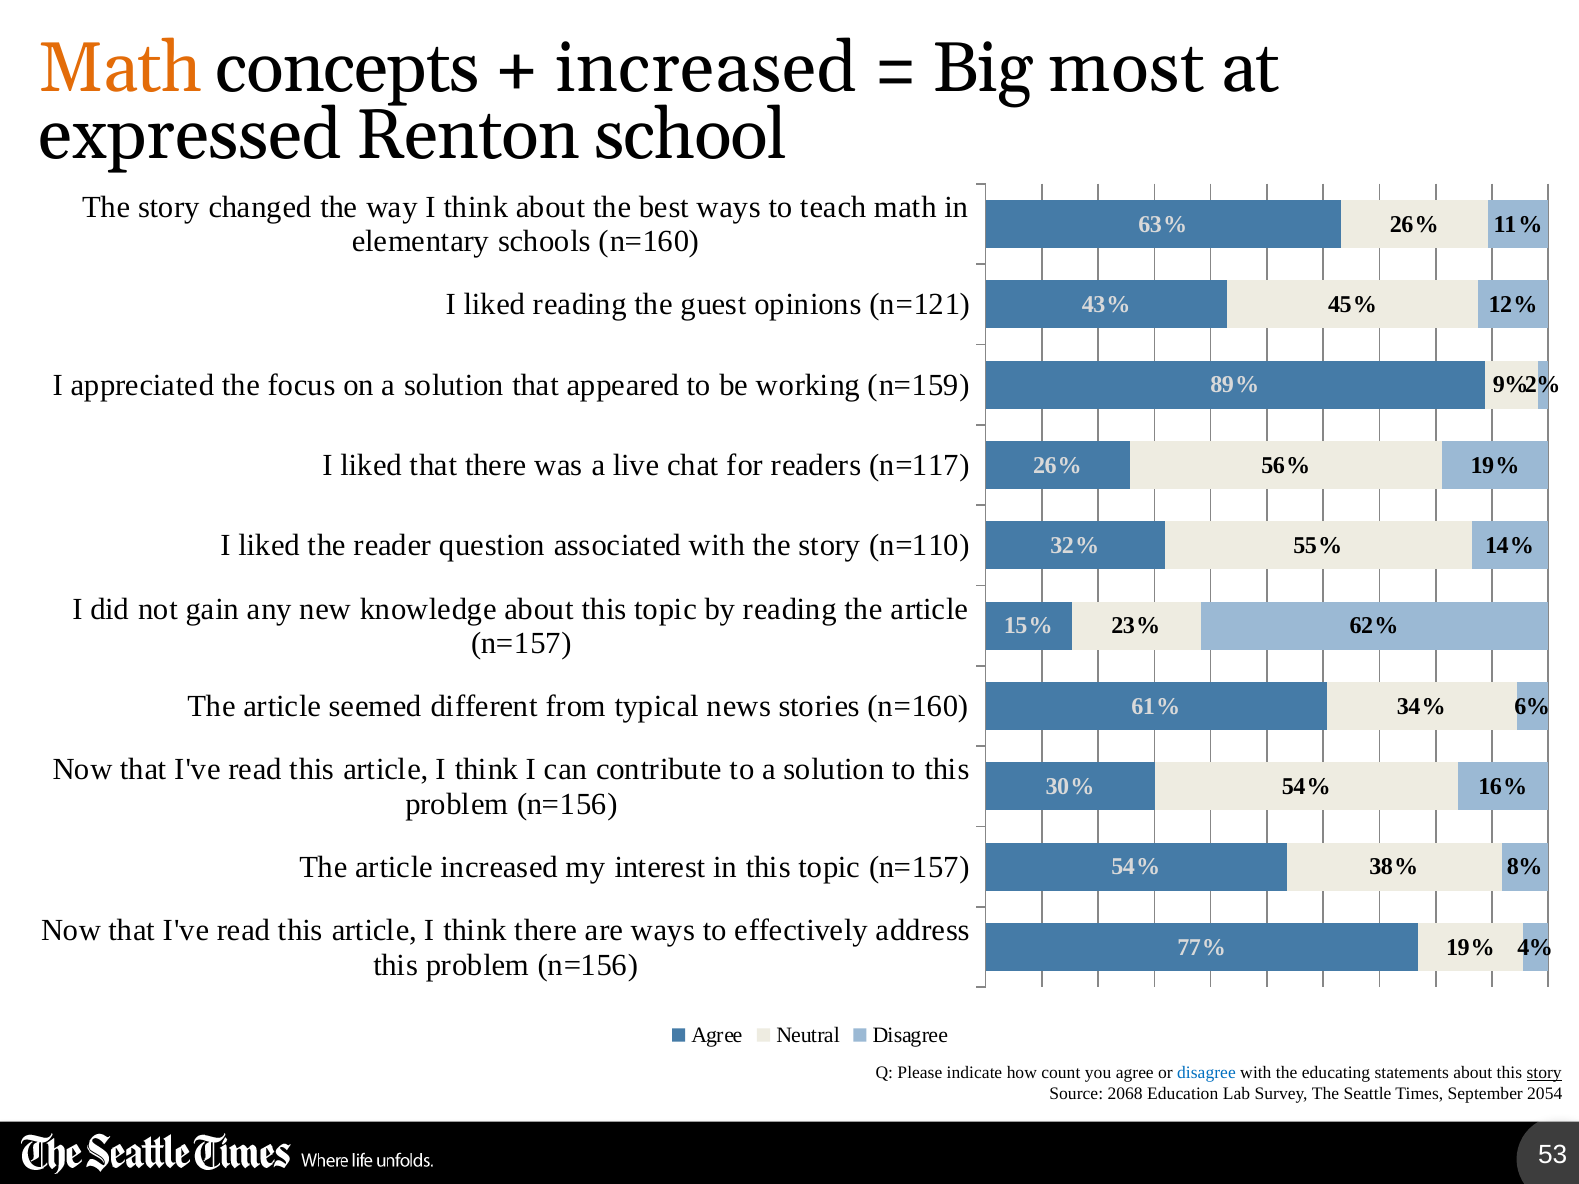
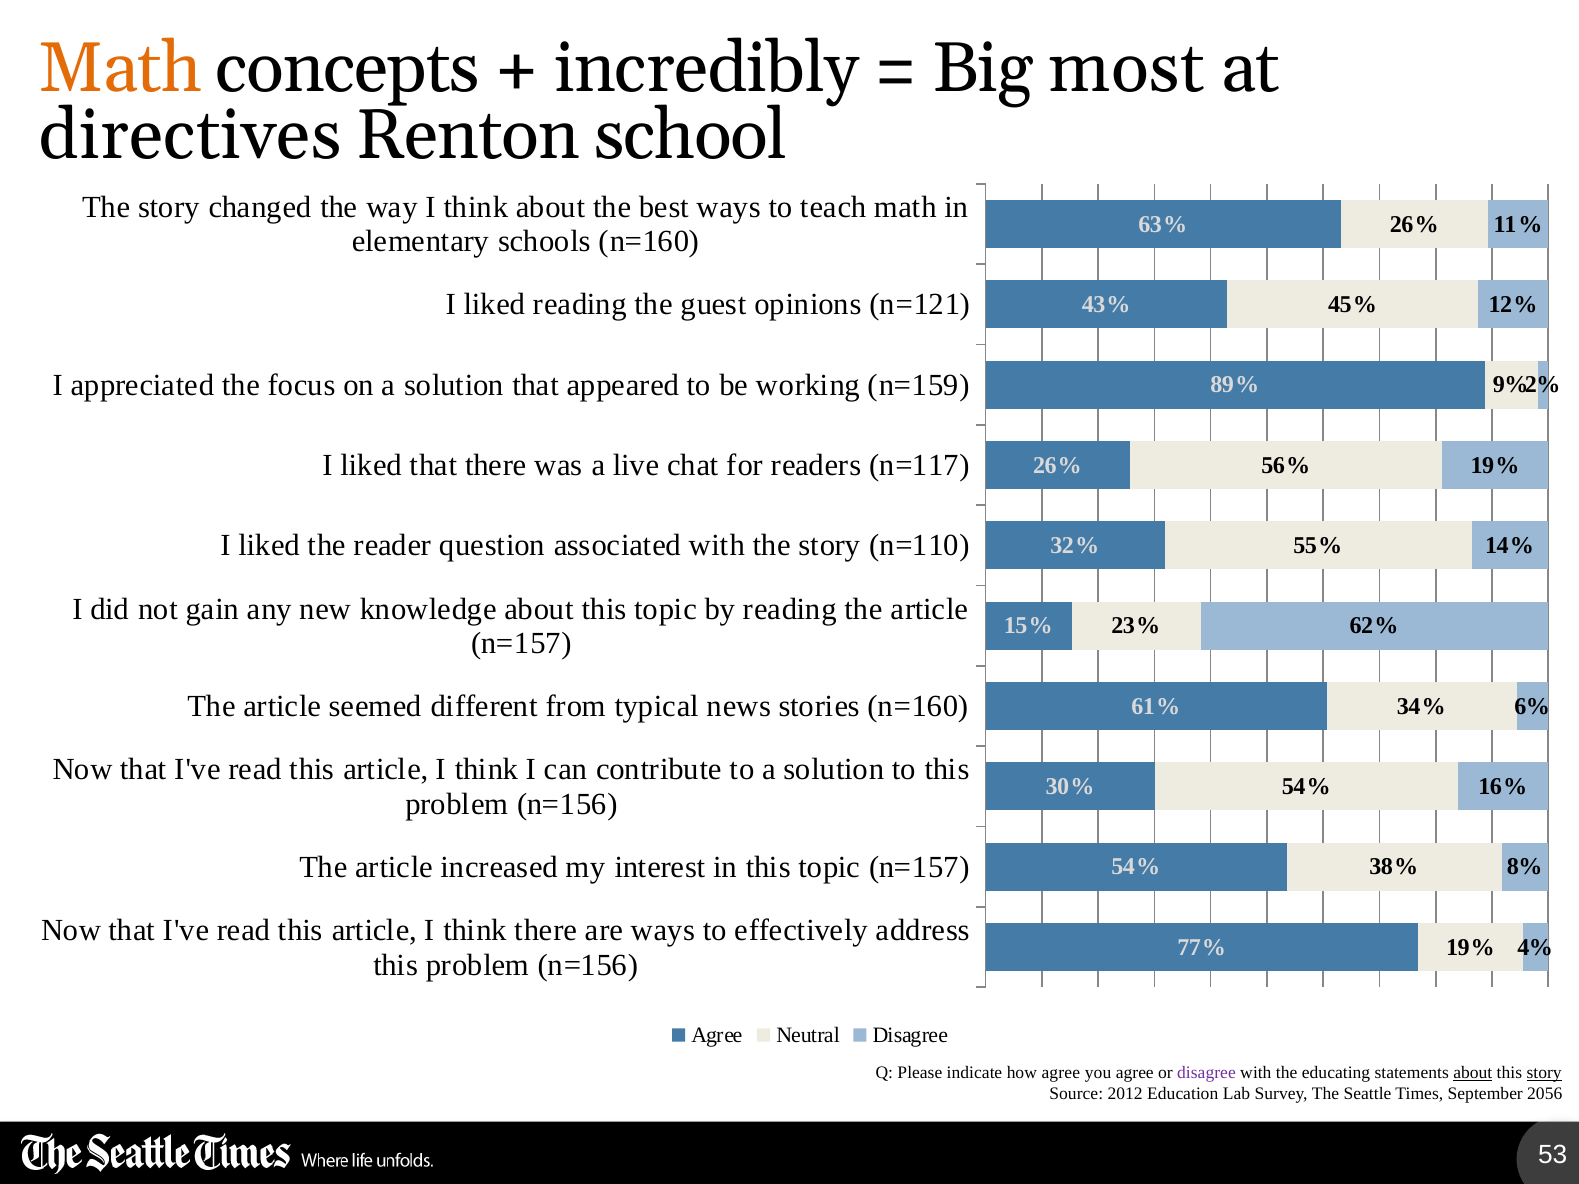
increased: increased -> incredibly (707, 68)
expressed: expressed -> directives (190, 136)
how count: count -> agree (1061, 1073)
disagree colour: blue -> purple (1206, 1073)
about underline: none -> present (1473, 1073)
2068: 2068 -> 2012 (1125, 1094)
2054: 2054 -> 2056 (1545, 1094)
